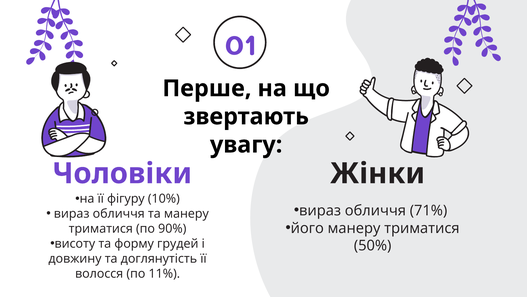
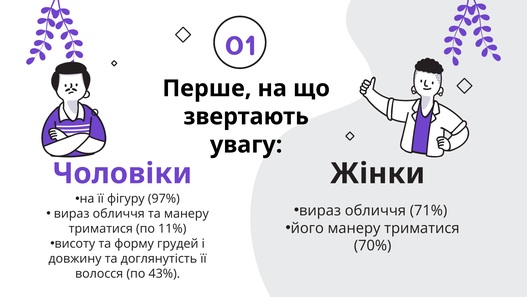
10%: 10% -> 97% (164, 198)
90%: 90% -> 11% (172, 228)
50%: 50% -> 70% (373, 245)
11%: 11% -> 43% (164, 273)
